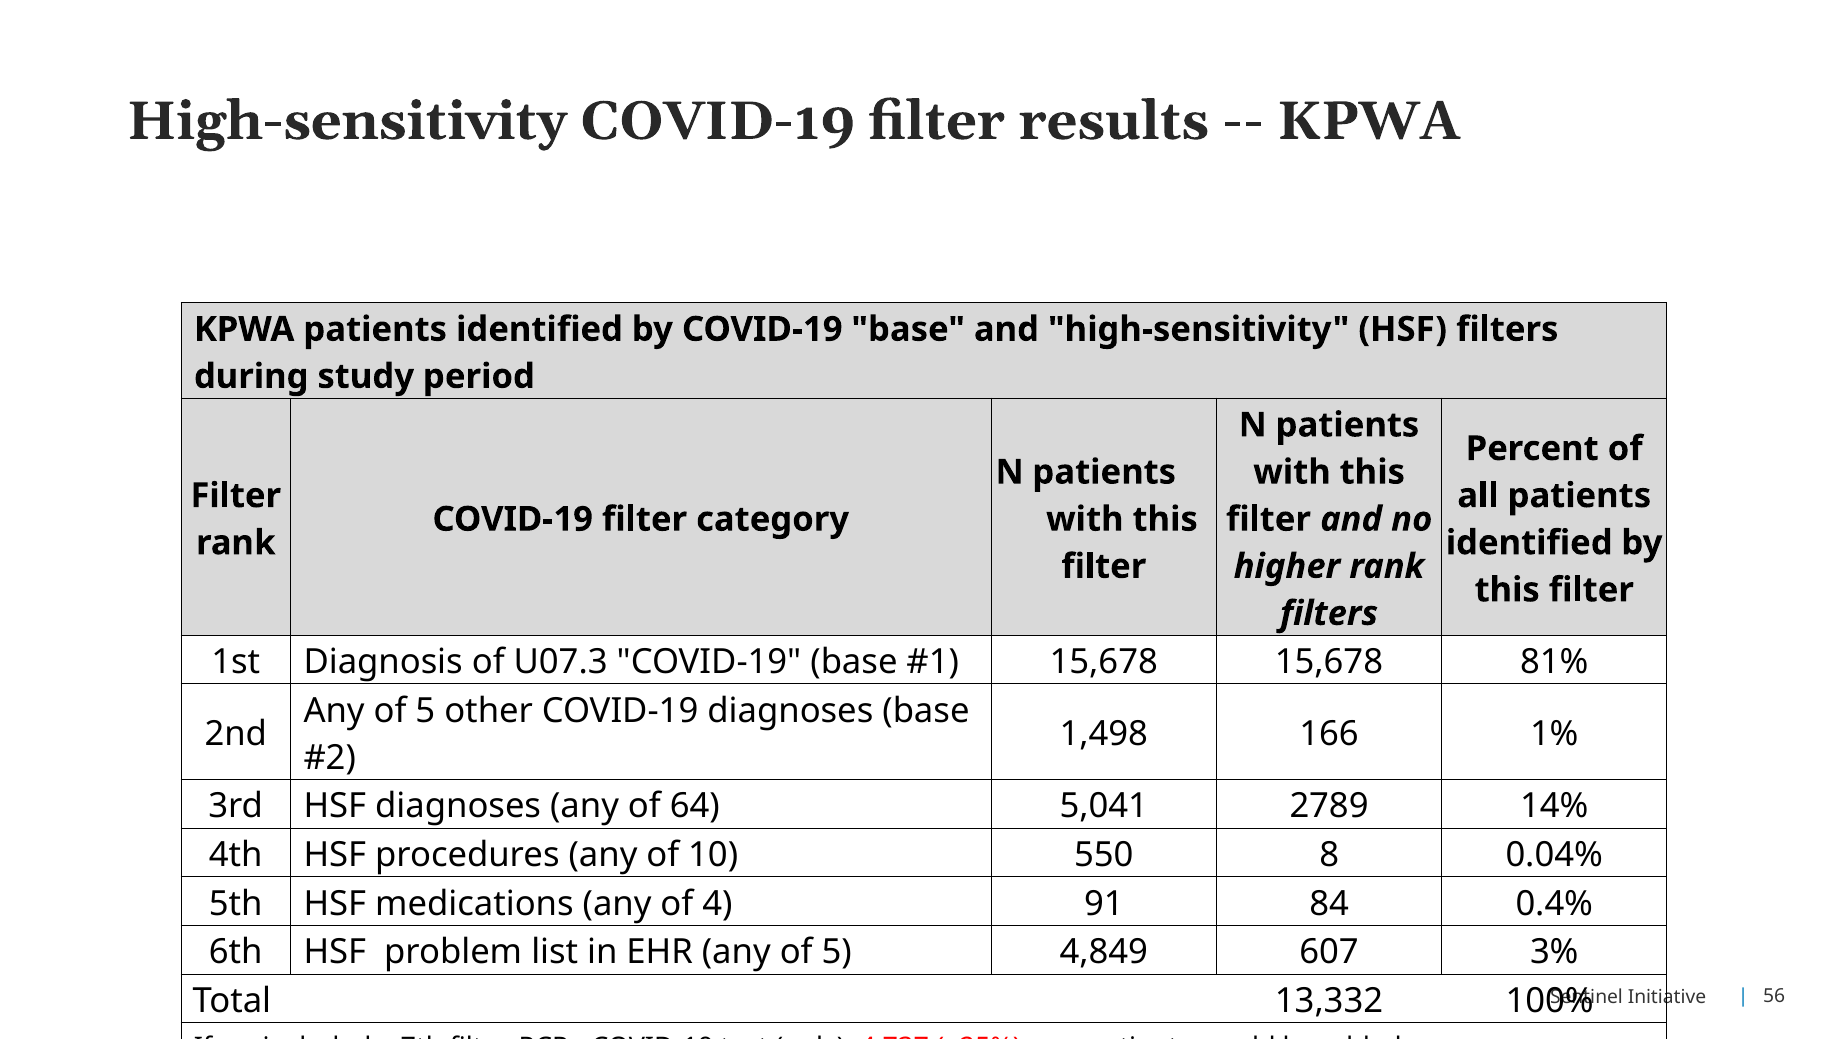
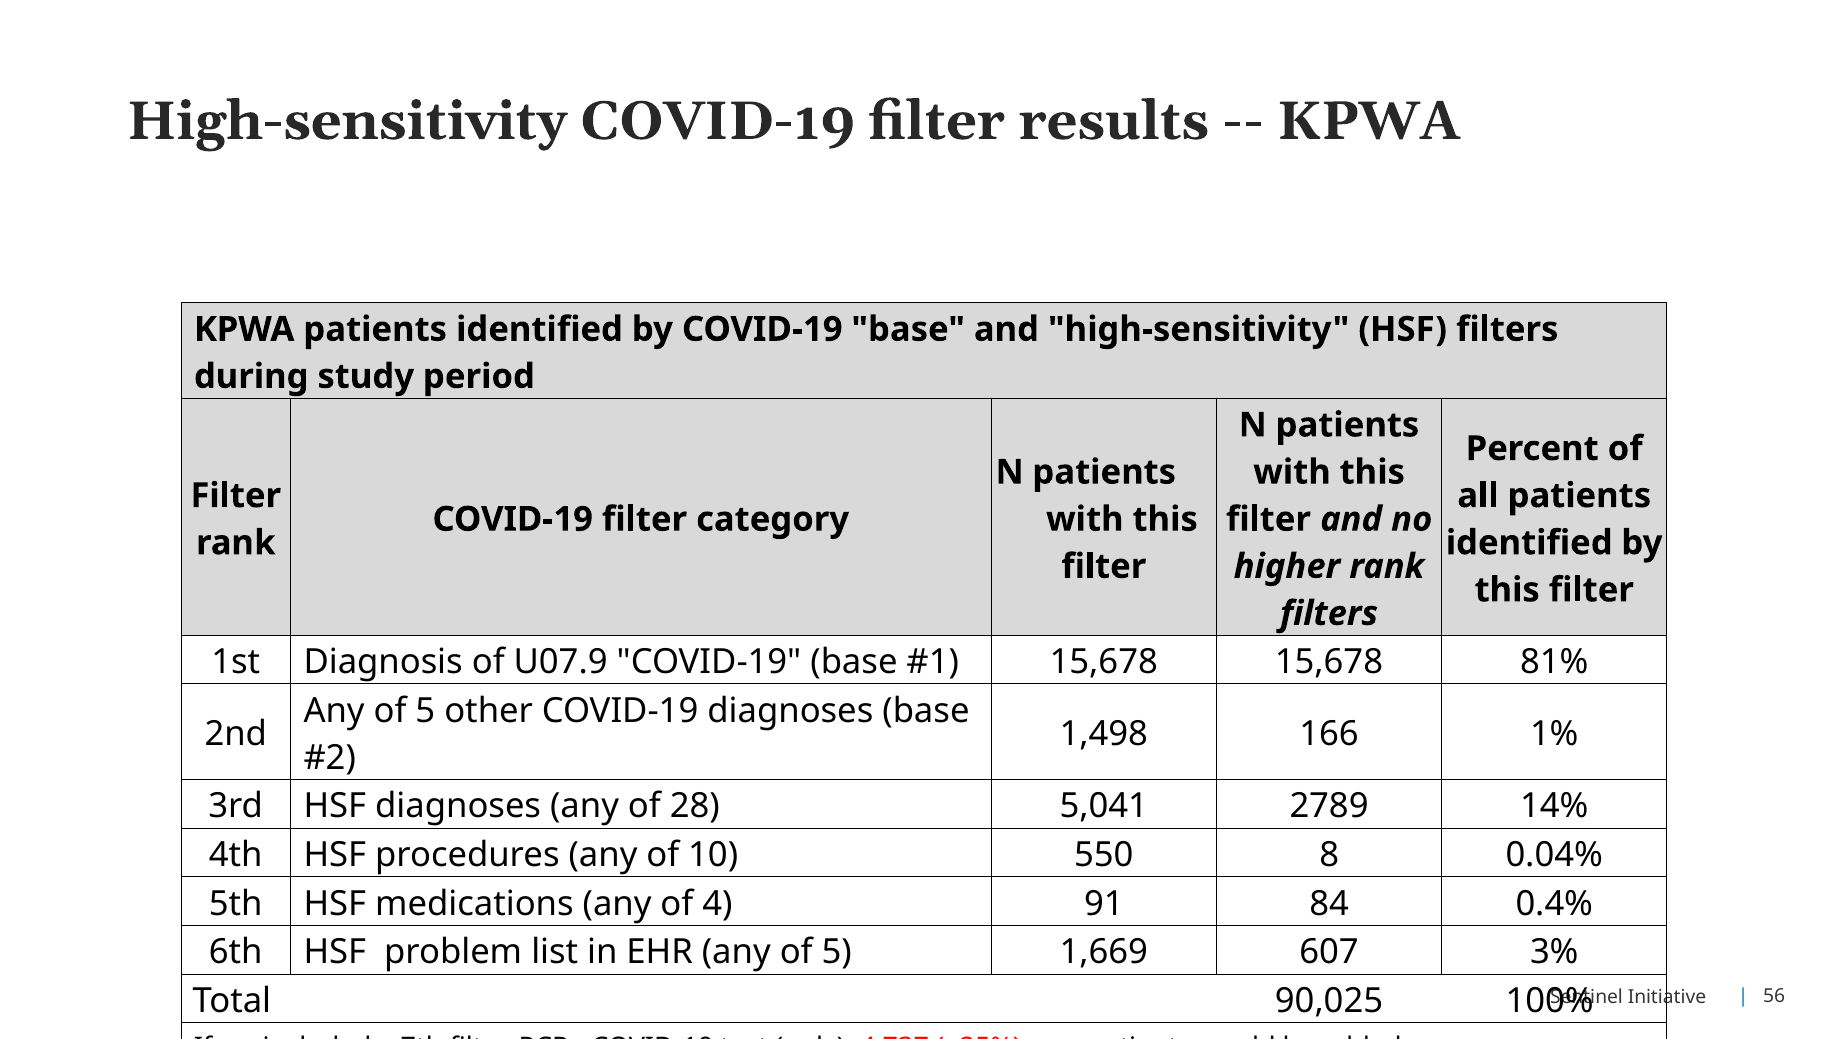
U07.3: U07.3 -> U07.9 (561, 662)
64: 64 -> 28 (695, 807)
4,849: 4,849 -> 1,669 (1104, 953)
13,332: 13,332 -> 90,025 (1329, 1001)
